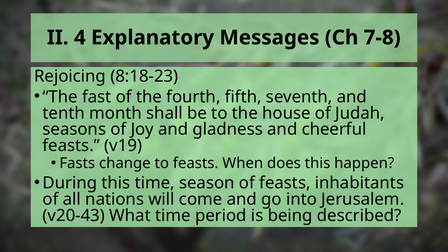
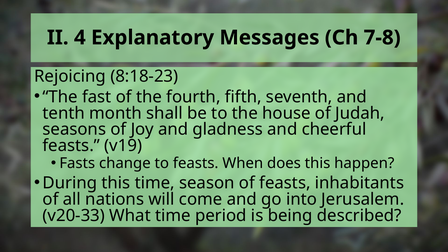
v20-43: v20-43 -> v20-33 (74, 216)
